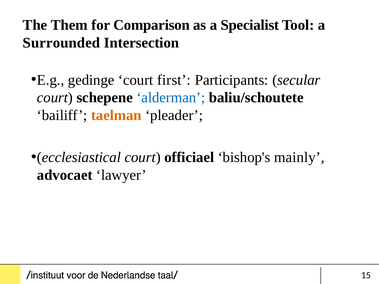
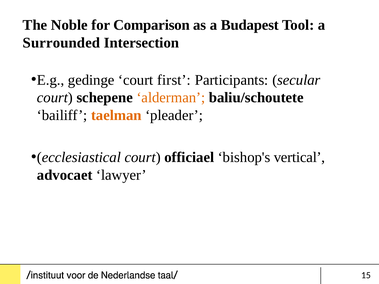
Them: Them -> Noble (69, 25)
Specialist: Specialist -> Budapest (250, 25)
alderman colour: blue -> orange (171, 98)
mainly: mainly -> vertical (299, 158)
